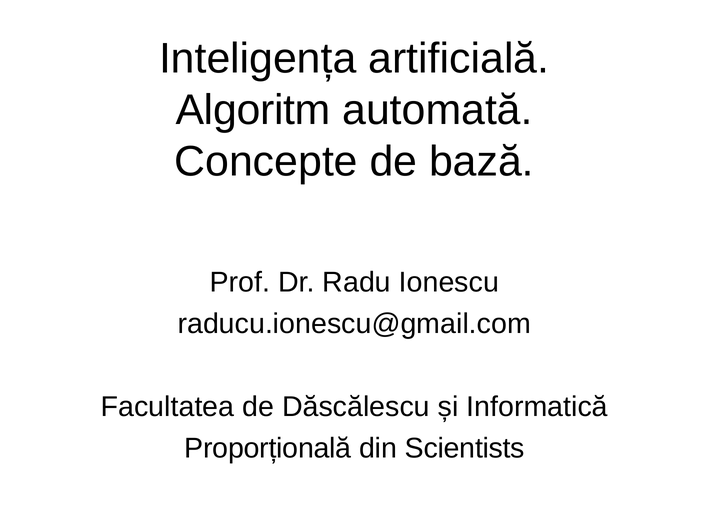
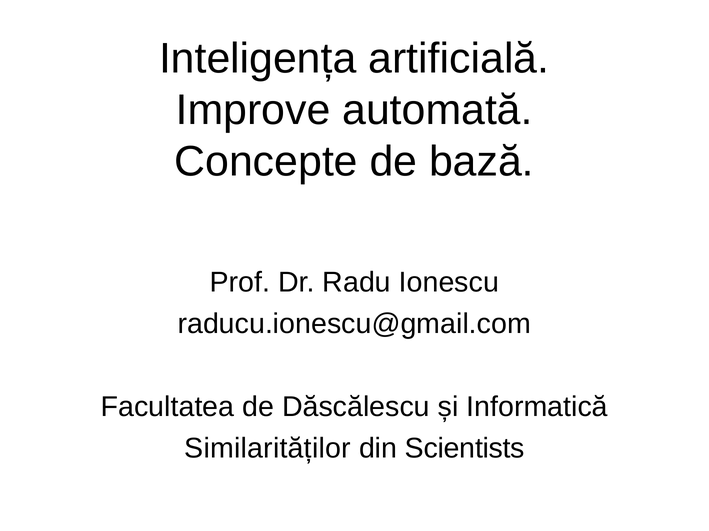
Algoritm: Algoritm -> Improve (253, 110)
Proporțională: Proporțională -> Similarităților (268, 449)
